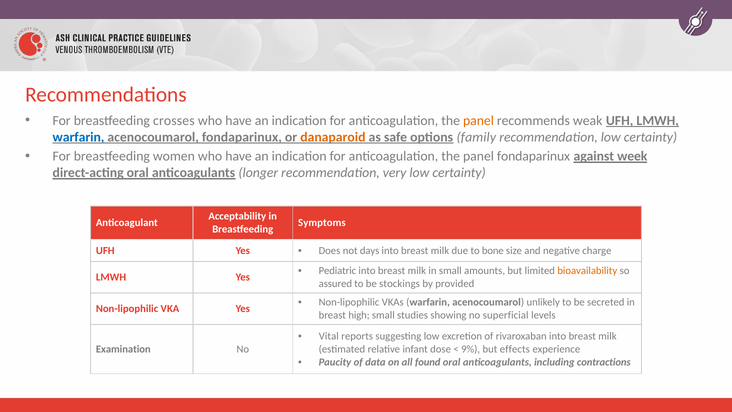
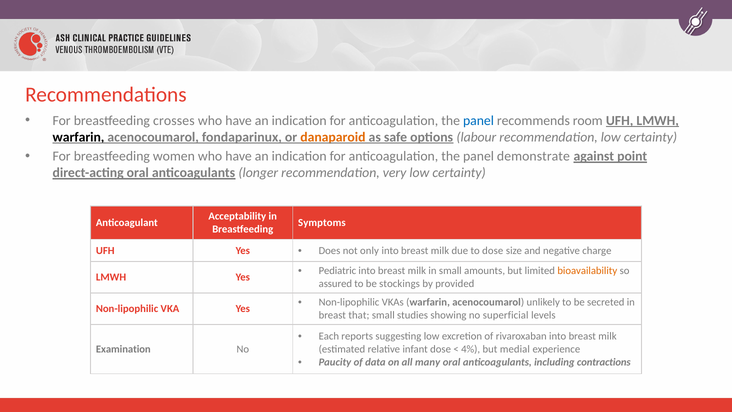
panel colour: orange -> blue (478, 120)
weak: weak -> room (588, 120)
warfarin colour: blue -> black (78, 137)
family: family -> labour (476, 137)
panel fondaparinux: fondaparinux -> demonstrate (533, 156)
week: week -> point (632, 156)
days: days -> only (370, 250)
to bone: bone -> dose (493, 250)
high: high -> that (359, 315)
Vital: Vital -> Each (329, 336)
9%: 9% -> 4% (471, 349)
effects: effects -> medial (515, 349)
found: found -> many (428, 362)
